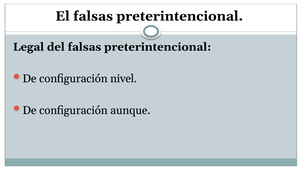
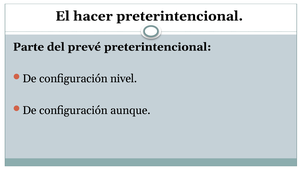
El falsas: falsas -> hacer (93, 16)
Legal: Legal -> Parte (29, 47)
del falsas: falsas -> prevé (84, 47)
